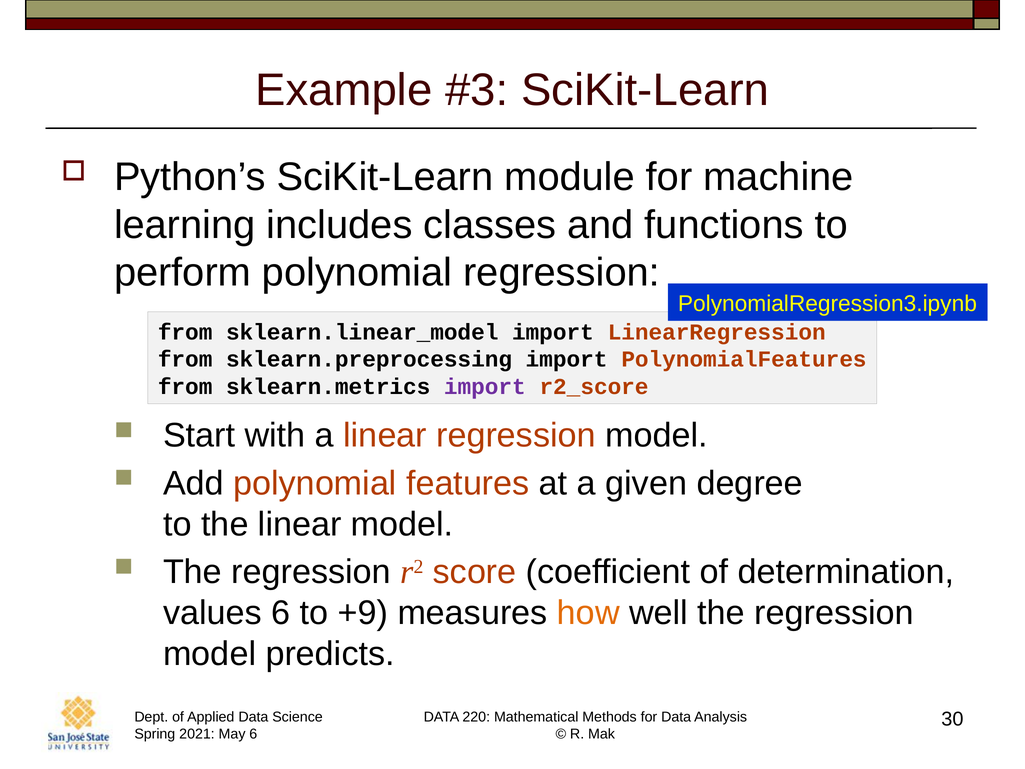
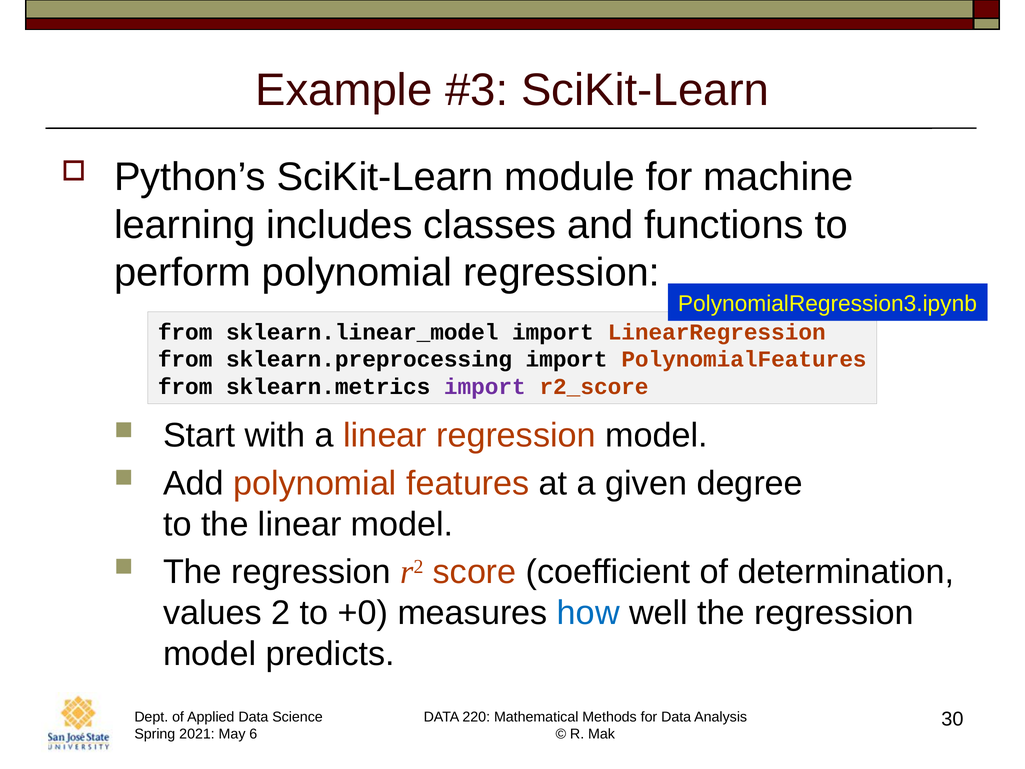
values 6: 6 -> 2 (281, 613)
+9: +9 -> +0 (363, 613)
how colour: orange -> blue (588, 613)
